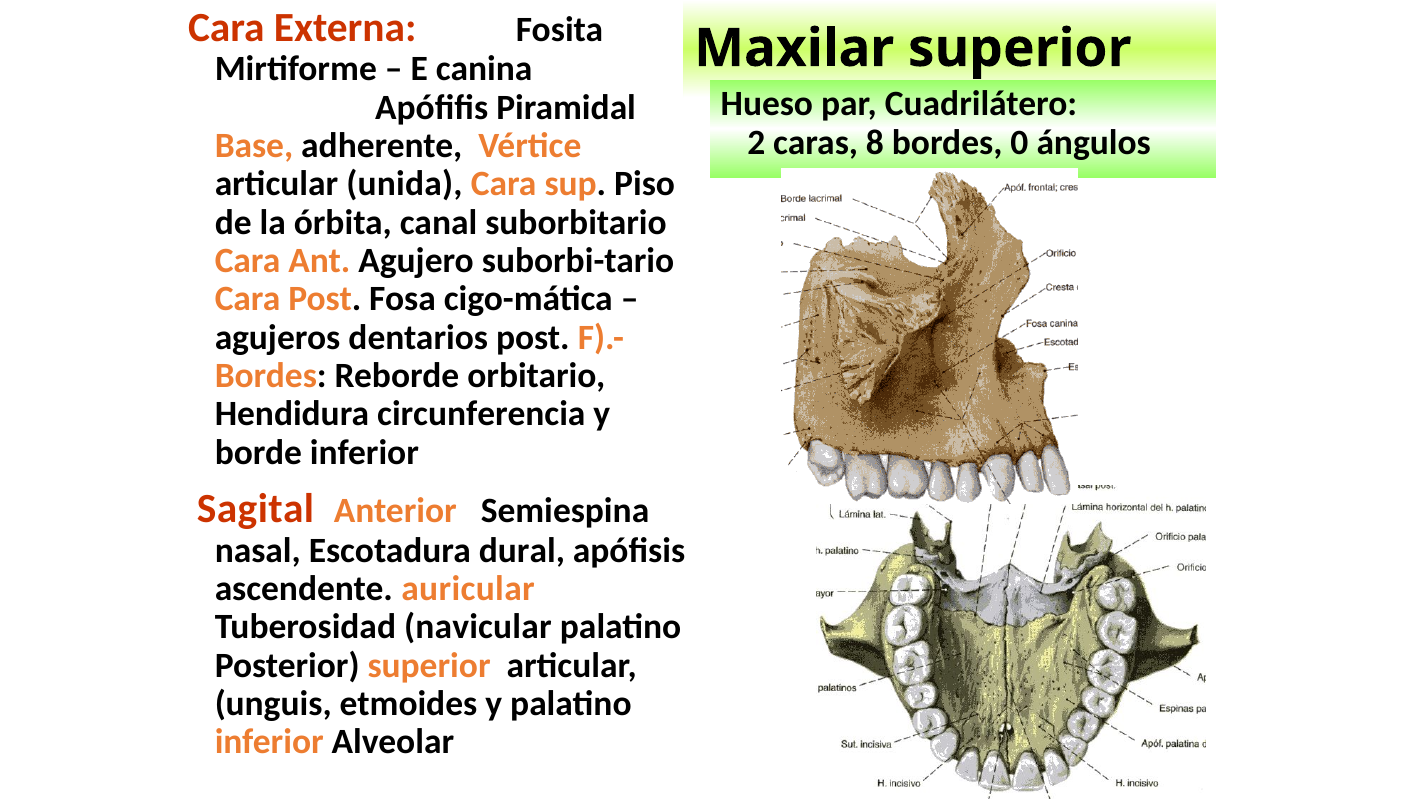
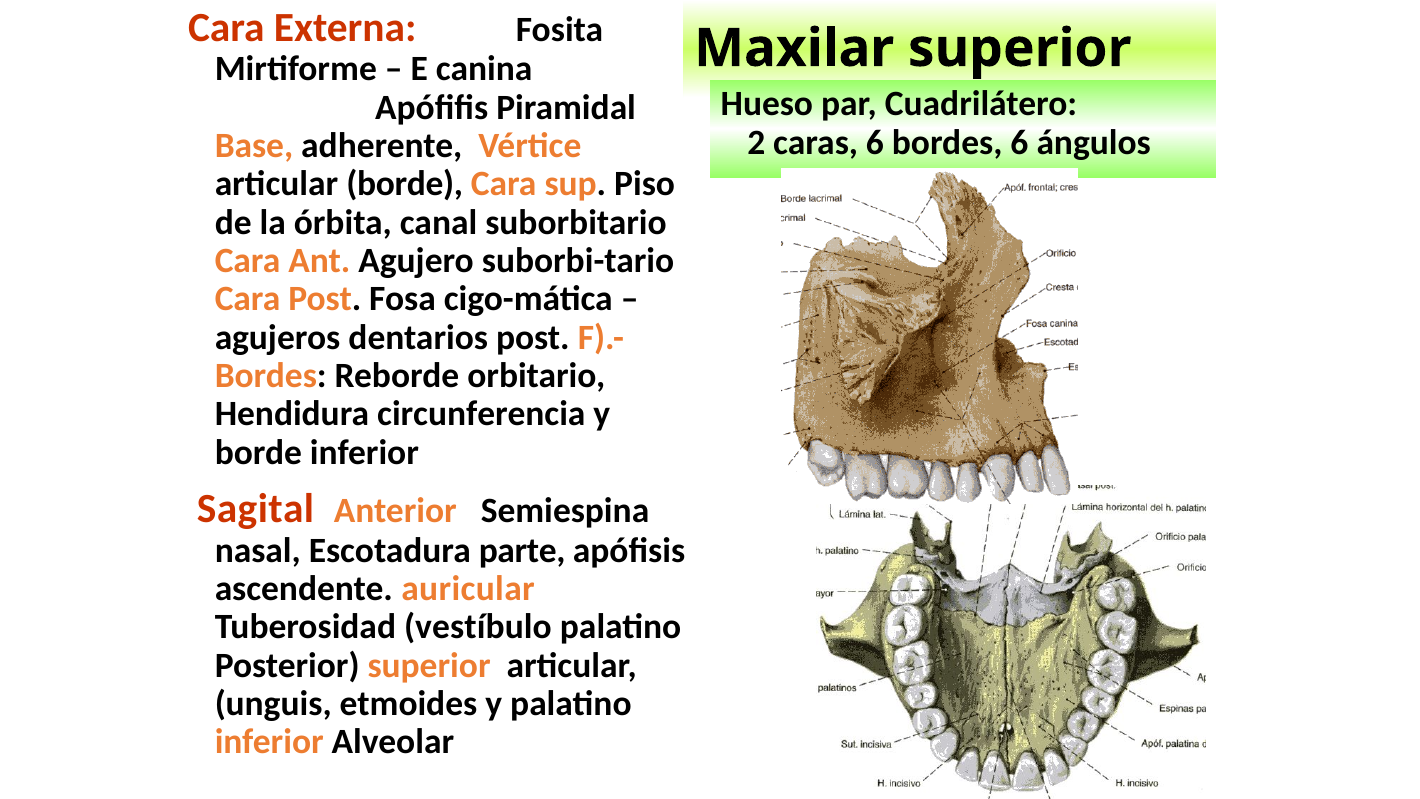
caras 8: 8 -> 6 (875, 142)
bordes 0: 0 -> 6 (1019, 142)
articular unida: unida -> borde (405, 184)
dural: dural -> parte (522, 550)
navicular: navicular -> vestíbulo (478, 627)
